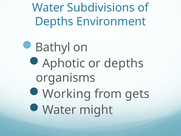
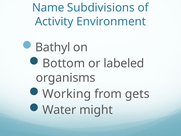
Water: Water -> Name (48, 8)
Depths: Depths -> Activity (54, 22)
Aphotic: Aphotic -> Bottom (64, 63)
or depths: depths -> labeled (124, 63)
